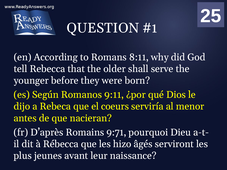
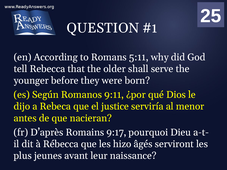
8:11: 8:11 -> 5:11 (139, 57)
coeurs: coeurs -> justice (115, 107)
9:71: 9:71 -> 9:17 (116, 133)
